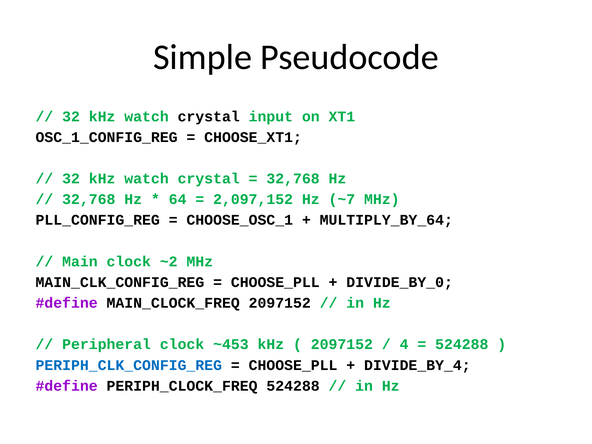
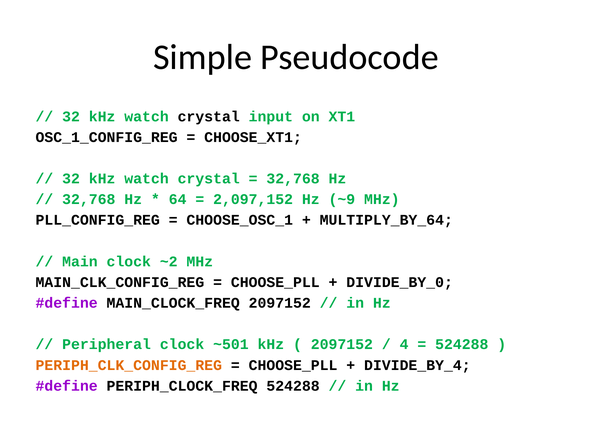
~7: ~7 -> ~9 (342, 199)
~453: ~453 -> ~501 (231, 344)
PERIPH_CLK_CONFIG_REG colour: blue -> orange (129, 365)
